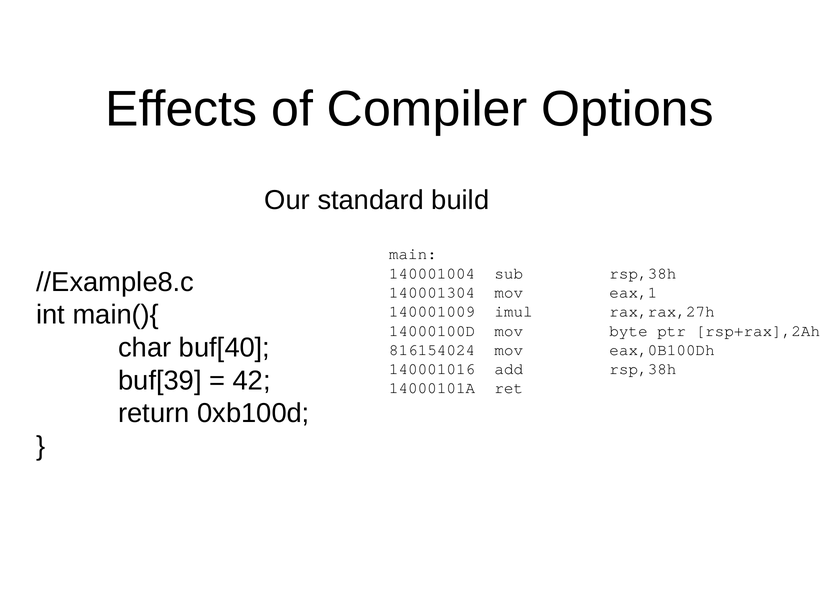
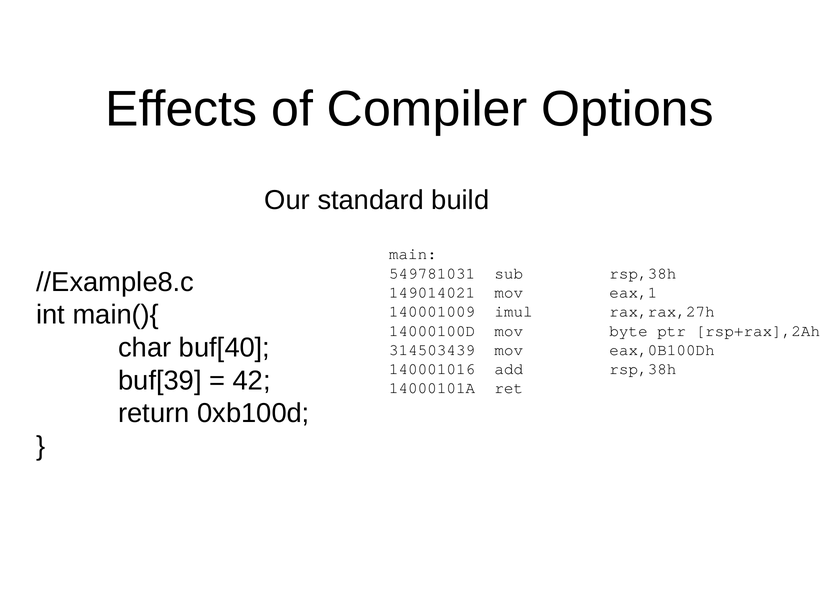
140001004: 140001004 -> 549781031 (432, 273)
140001304: 140001304 -> 149014021 (432, 292)
816154024: 816154024 -> 314503439 (432, 350)
